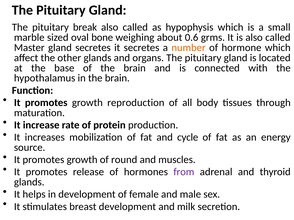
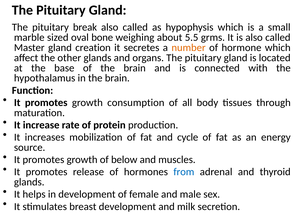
0.6: 0.6 -> 5.5 (192, 38)
gland secretes: secretes -> creation (93, 48)
reproduction: reproduction -> consumption (136, 103)
round: round -> below (124, 160)
from colour: purple -> blue (184, 172)
